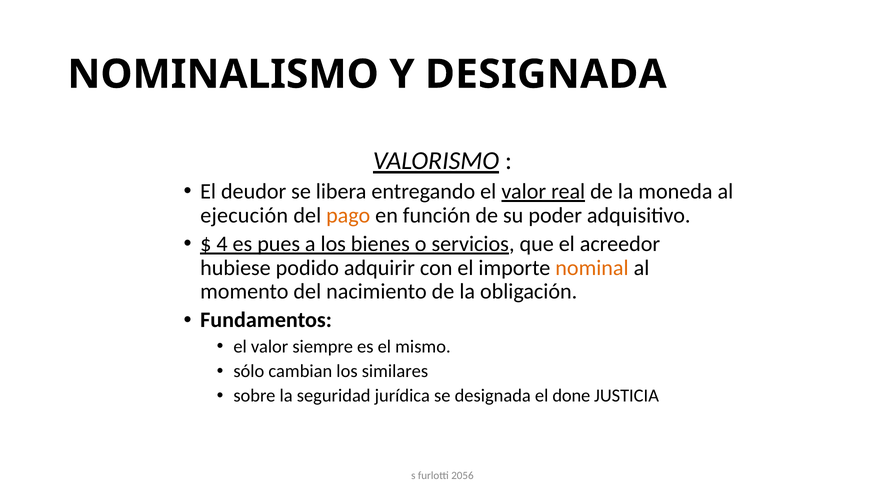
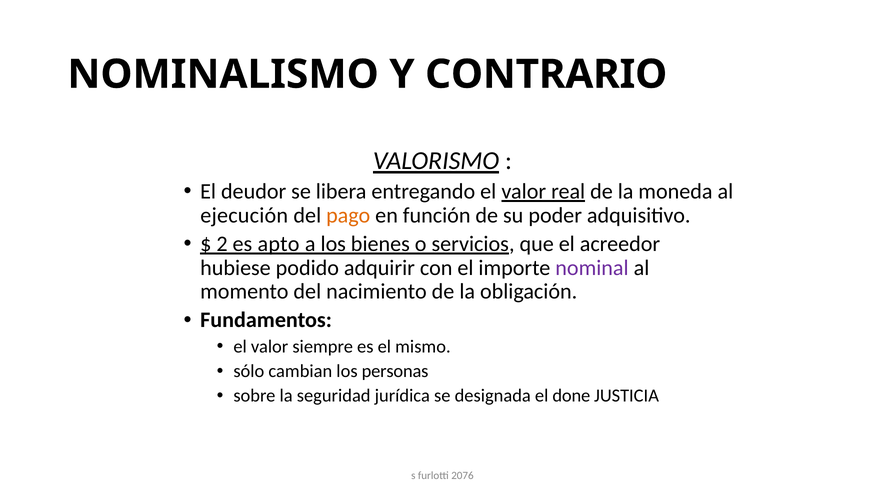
Y DESIGNADA: DESIGNADA -> CONTRARIO (546, 74)
4: 4 -> 2 (222, 244)
pues: pues -> apto (279, 244)
nominal colour: orange -> purple (592, 268)
similares: similares -> personas (395, 371)
2056: 2056 -> 2076 (462, 475)
